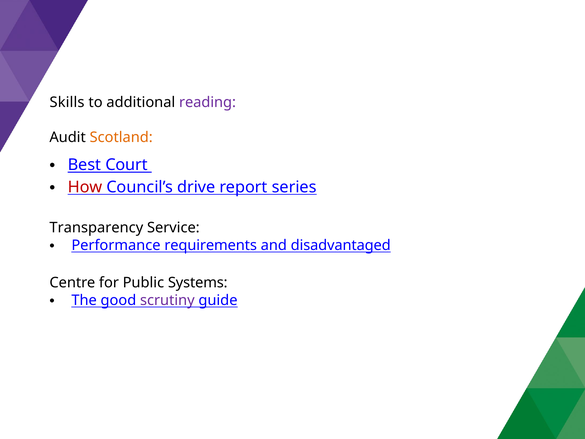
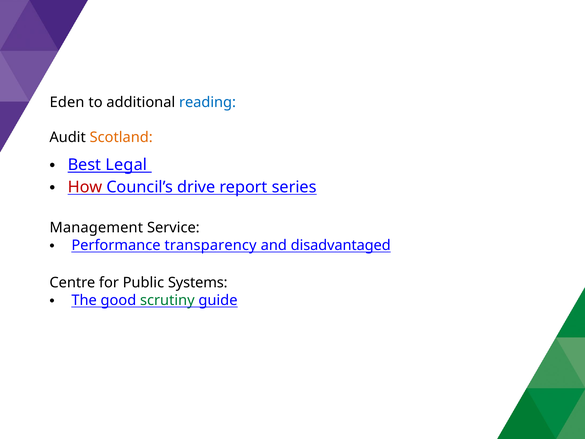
Skills: Skills -> Eden (67, 102)
reading colour: purple -> blue (207, 102)
Court: Court -> Legal (126, 165)
Transparency: Transparency -> Management (96, 228)
requirements: requirements -> transparency (211, 245)
scrutiny colour: purple -> green (167, 300)
